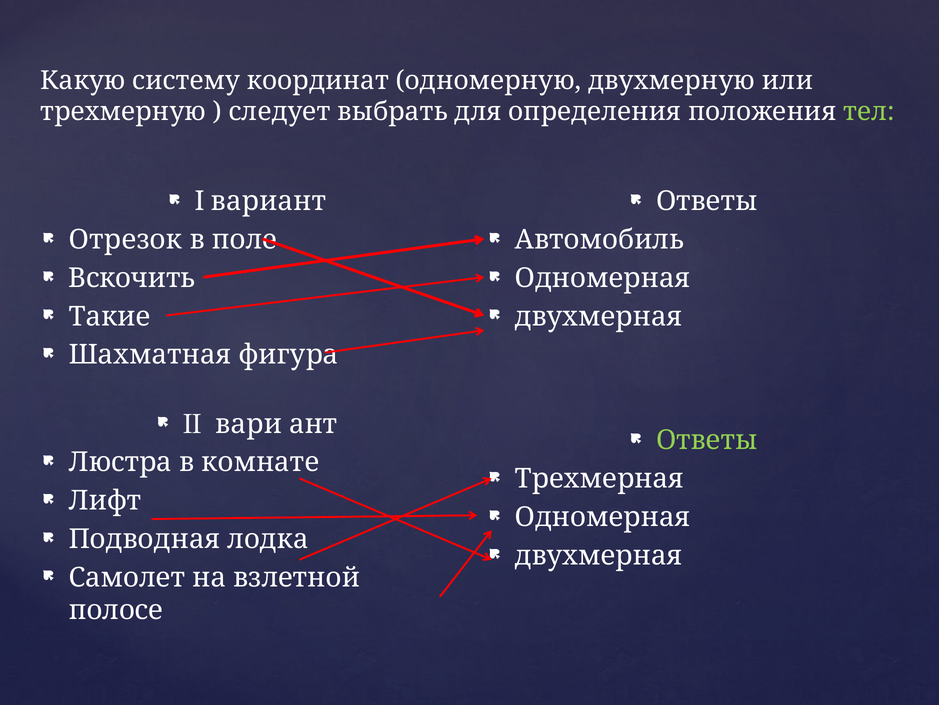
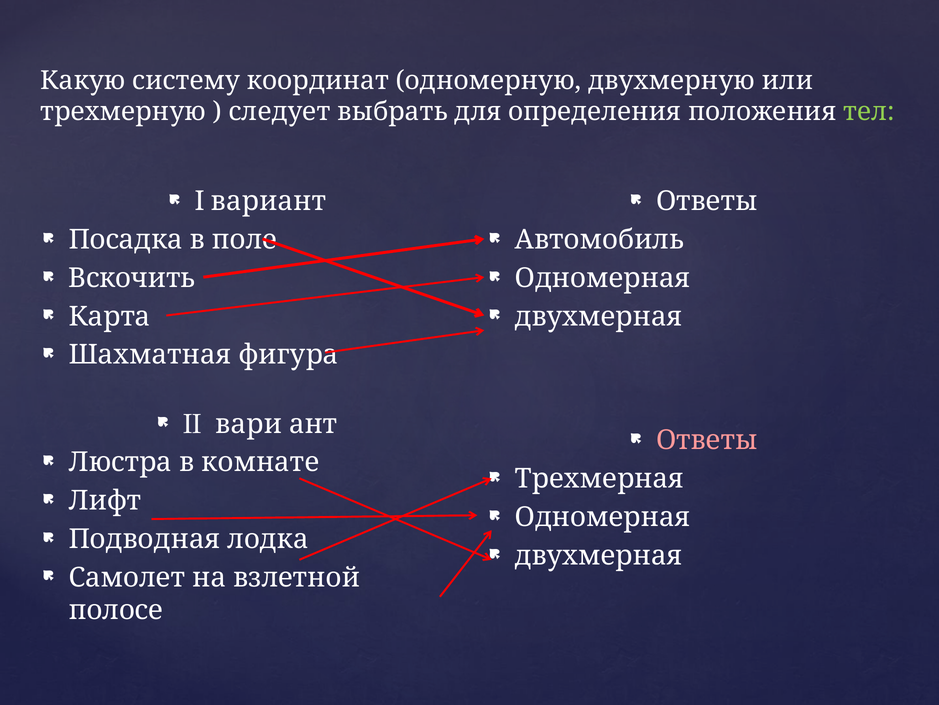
Отрезок: Отрезок -> Посадка (126, 239)
Такие: Такие -> Карта (110, 316)
Ответы colour: light green -> pink (707, 440)
